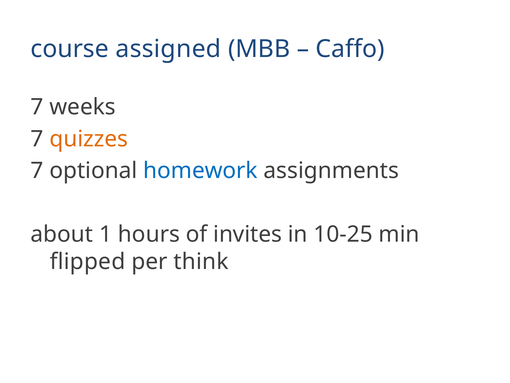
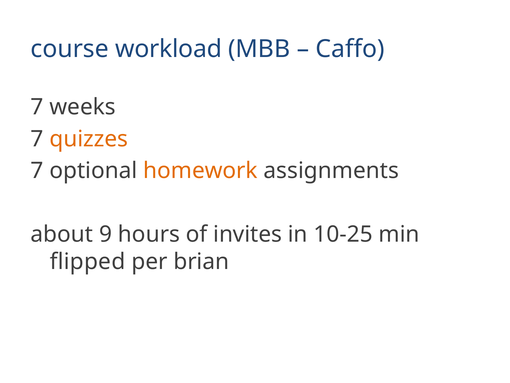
assigned: assigned -> workload (169, 49)
homework colour: blue -> orange (200, 170)
1: 1 -> 9 (106, 234)
think: think -> brian (201, 261)
